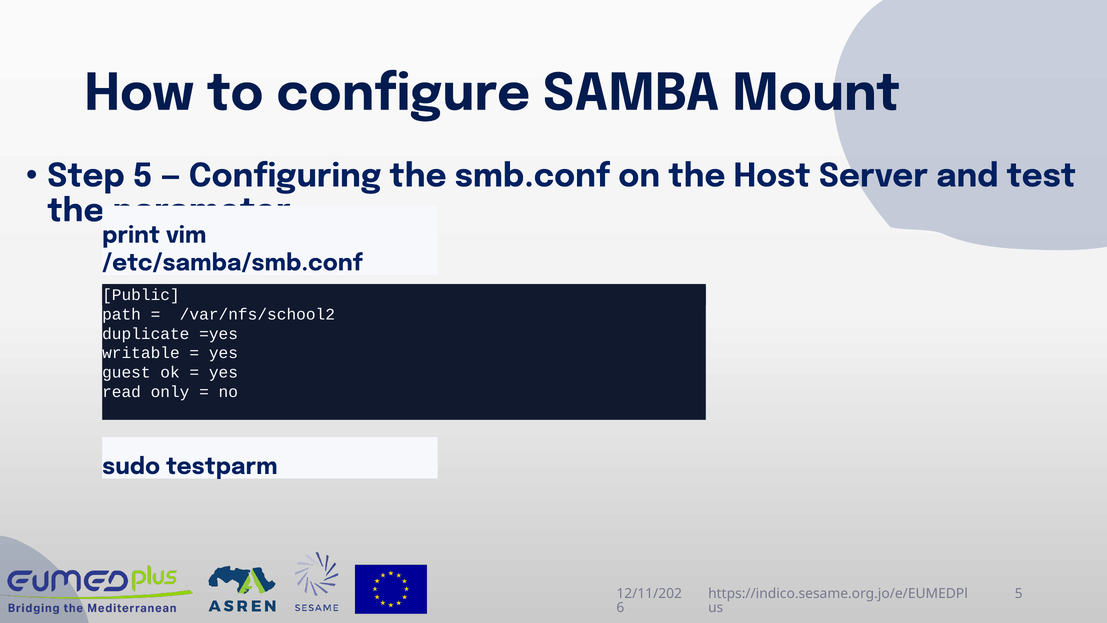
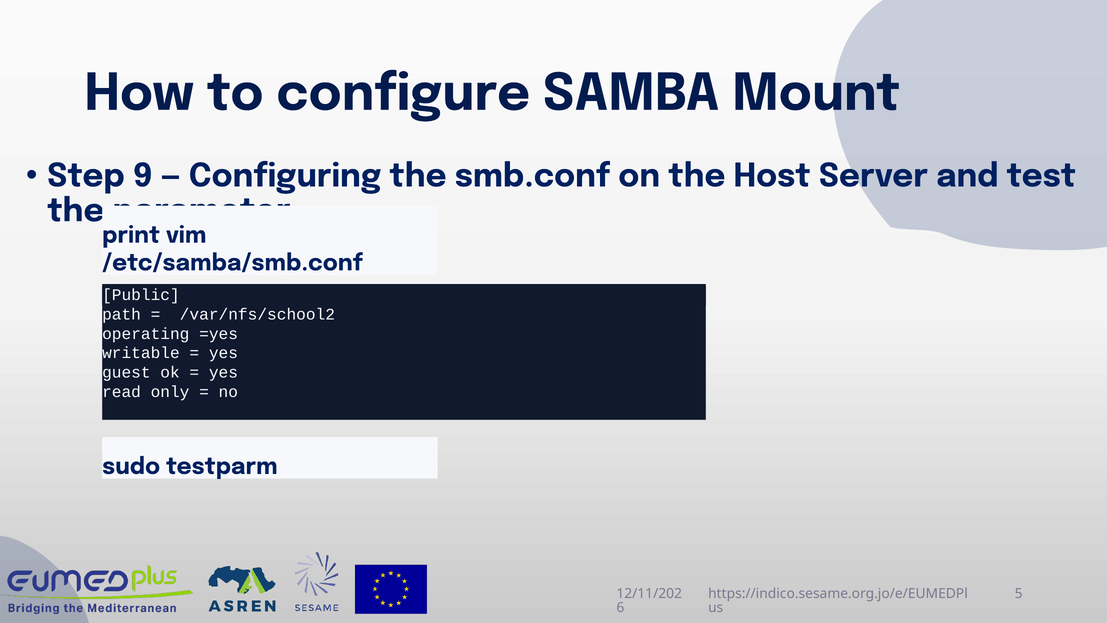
Step 5: 5 -> 9 (143, 176)
duplicate: duplicate -> operating (146, 334)
